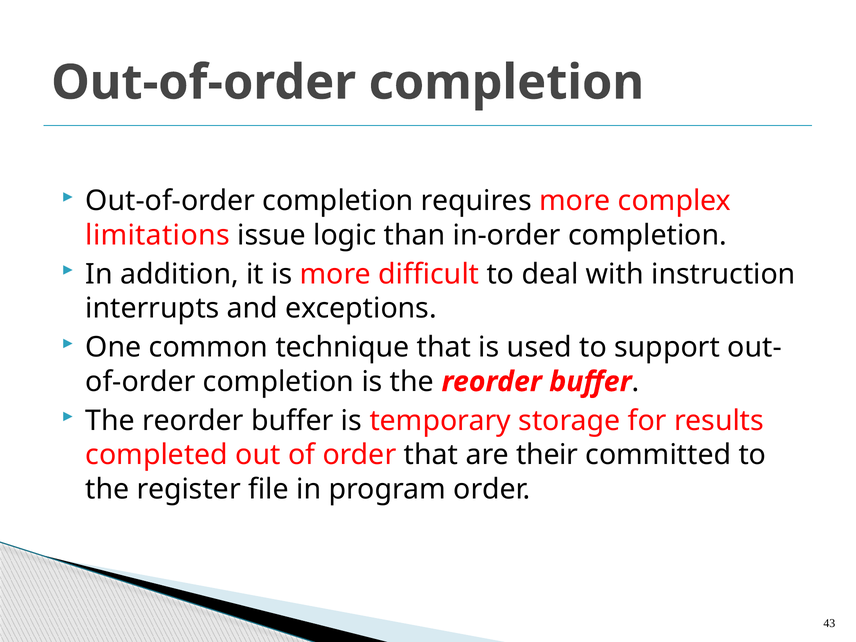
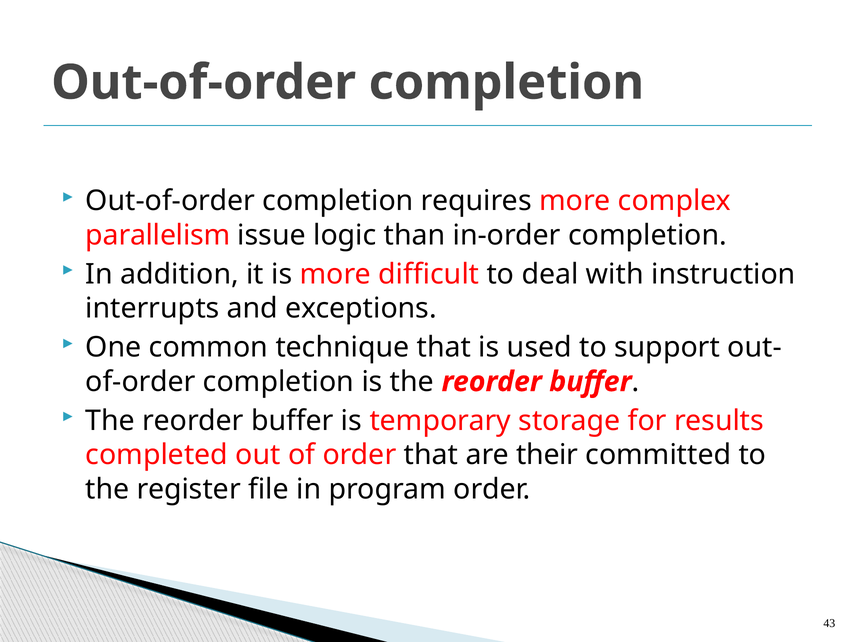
limitations: limitations -> parallelism (158, 235)
